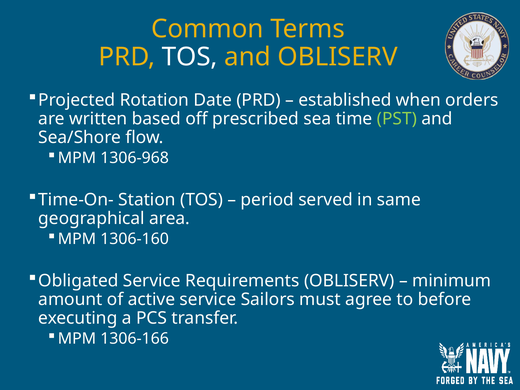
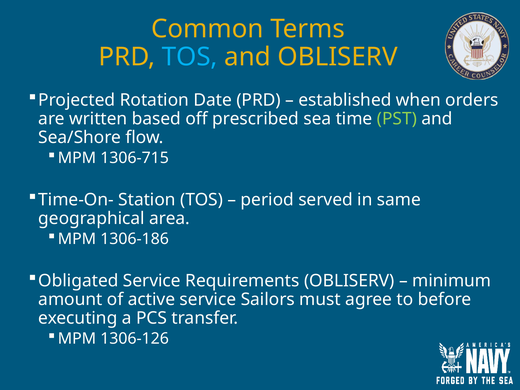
TOS colour: white -> light blue (190, 57)
1306-968: 1306-968 -> 1306-715 (135, 158)
1306-160: 1306-160 -> 1306-186 (135, 239)
1306-166: 1306-166 -> 1306-126 (135, 339)
